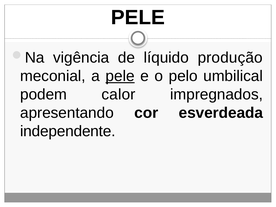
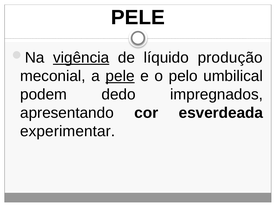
vigência underline: none -> present (81, 58)
calor: calor -> dedo (119, 94)
independente: independente -> experimentar (68, 131)
